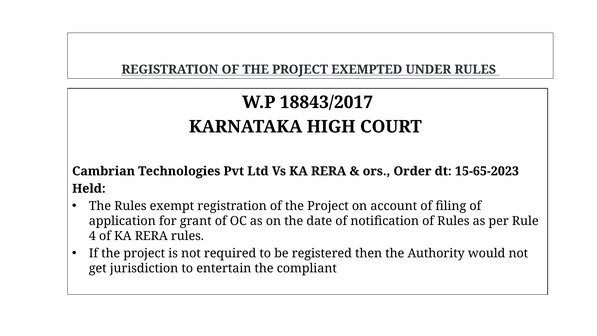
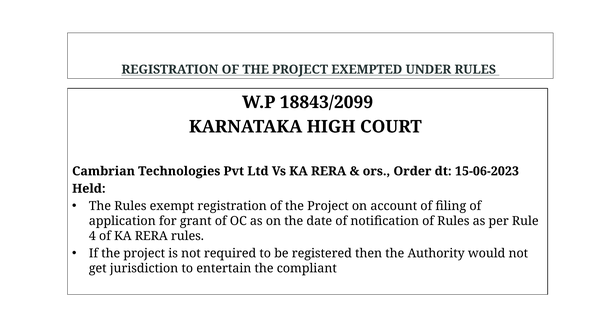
18843/2017: 18843/2017 -> 18843/2099 (326, 102)
15-65-2023: 15-65-2023 -> 15-06-2023 (487, 171)
